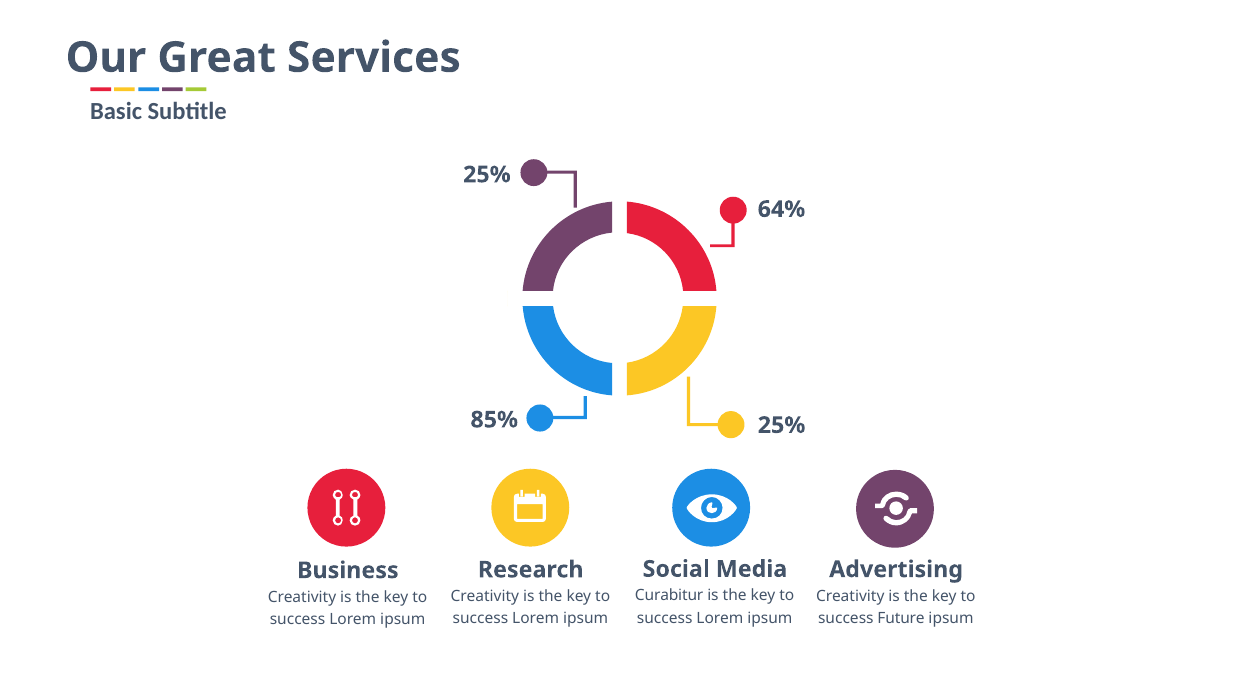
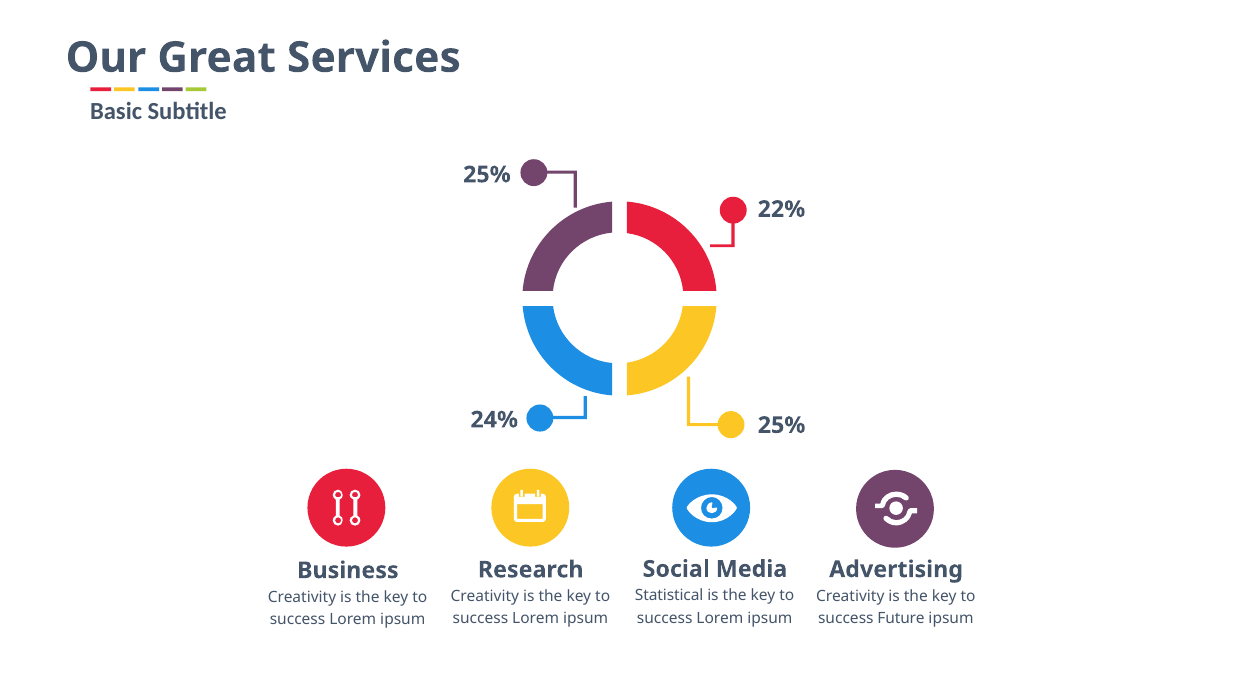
64%: 64% -> 22% (781, 209)
85%: 85% -> 24% (494, 420)
Curabitur: Curabitur -> Statistical (669, 596)
